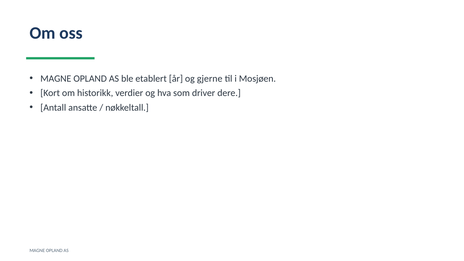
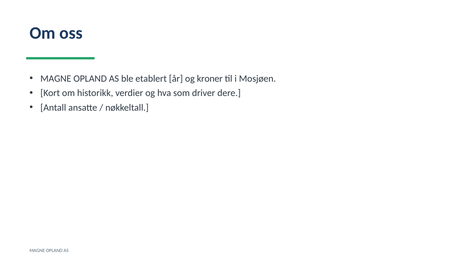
gjerne: gjerne -> kroner (210, 79)
